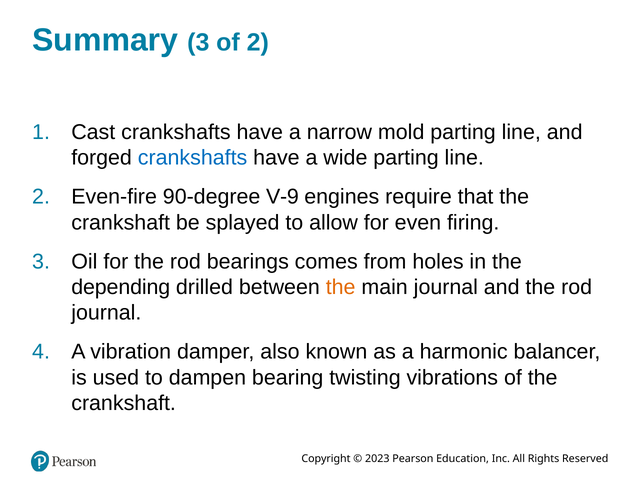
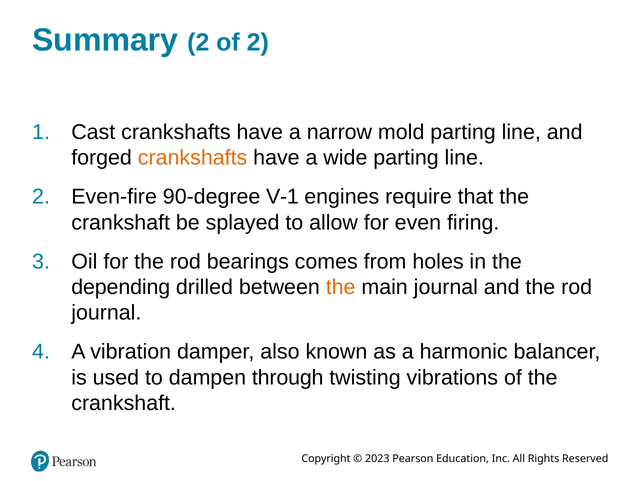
Summary 3: 3 -> 2 (198, 43)
crankshafts colour: blue -> orange (193, 158)
V-9: V-9 -> V-1 (282, 197)
bearing: bearing -> through (288, 378)
